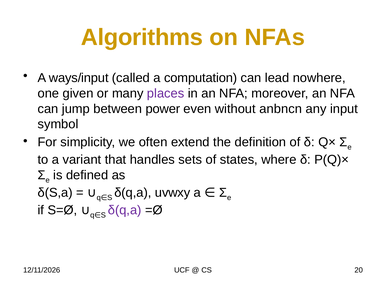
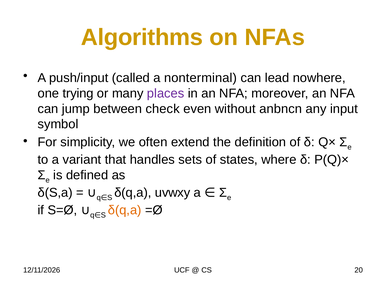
ways/input: ways/input -> push/input (79, 78)
computation: computation -> nonterminal (201, 78)
given: given -> trying (78, 94)
power: power -> check (163, 109)
δ(q,a colour: purple -> orange (125, 211)
